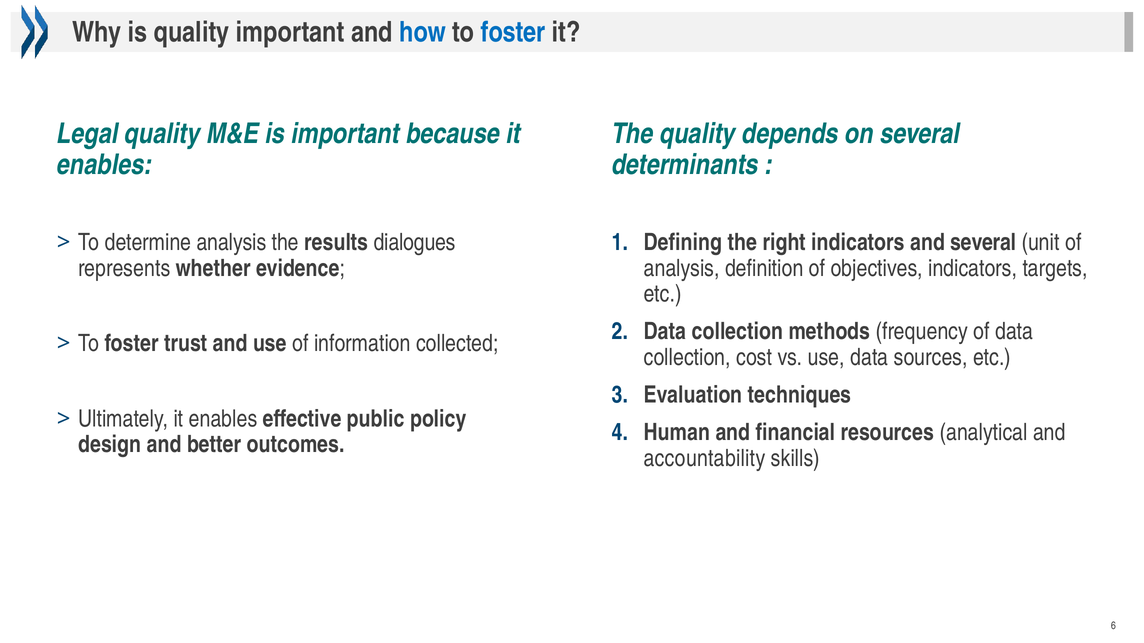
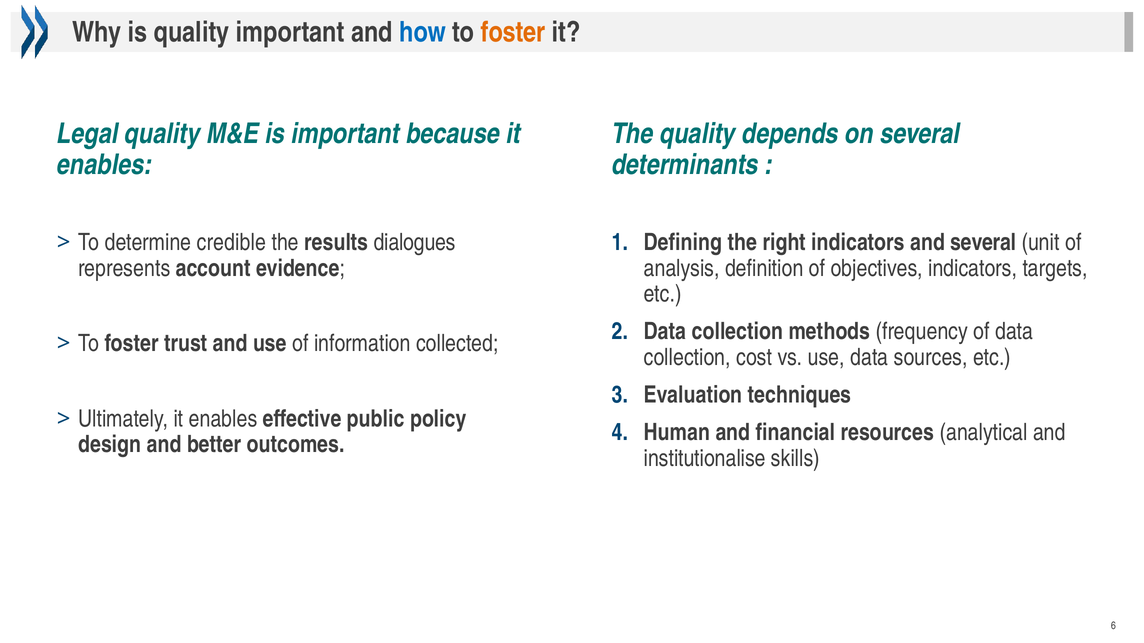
foster colour: blue -> orange (513, 32)
determine analysis: analysis -> credible (231, 243)
whether: whether -> account (213, 268)
accountability: accountability -> institutionalise (705, 459)
